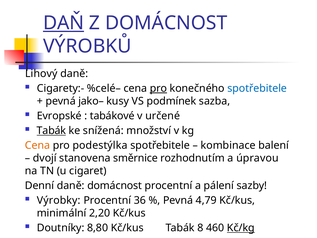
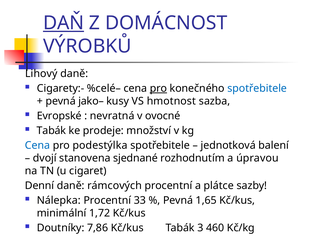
podmínek: podmínek -> hmotnost (171, 101)
tabákové: tabákové -> nevratná (112, 116)
určené: určené -> ovocné (163, 116)
Tabák underline: present -> none (51, 131)
snížená: snížená -> prodeje (103, 131)
Cena colour: orange -> blue (37, 145)
kombinace: kombinace -> jednotková (228, 145)
směrnice: směrnice -> sjednané (135, 158)
daně domácnost: domácnost -> rámcových (115, 185)
pálení: pálení -> plátce (219, 185)
Výrobky: Výrobky -> Nálepka (59, 200)
36: 36 -> 33 (140, 200)
4,79: 4,79 -> 1,65 (206, 200)
2,20: 2,20 -> 1,72 (100, 213)
8,80: 8,80 -> 7,86 (98, 228)
8: 8 -> 3 (200, 228)
Kč/kg underline: present -> none (241, 228)
